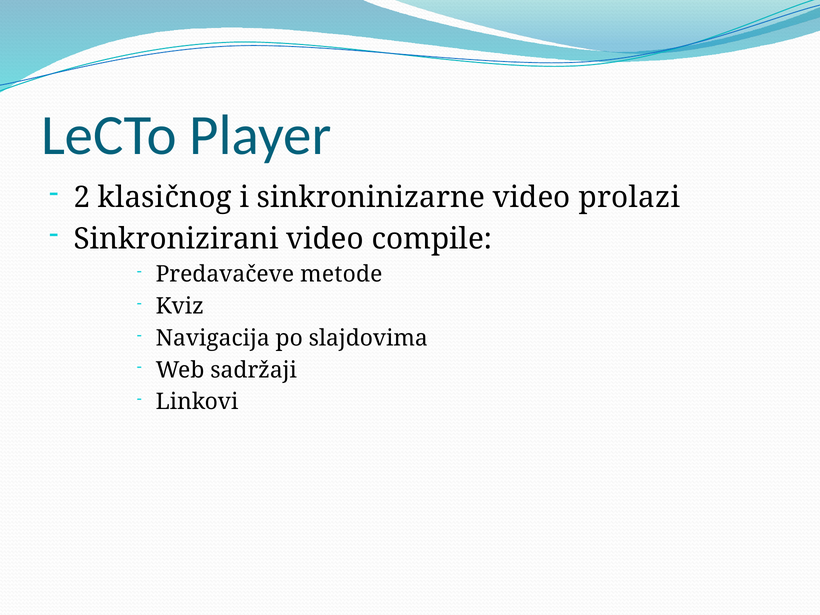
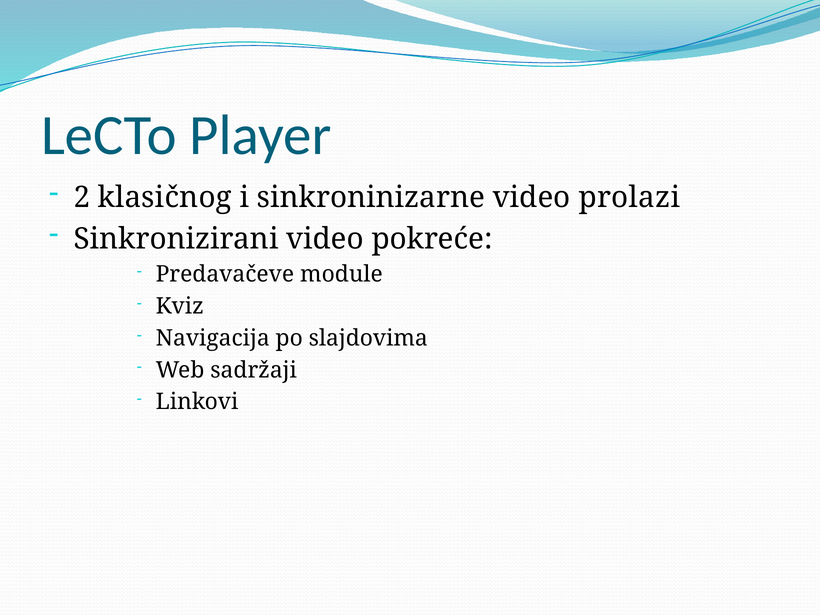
compile: compile -> pokreće (432, 239)
metode: metode -> module (341, 274)
